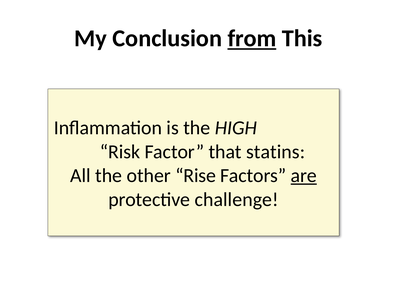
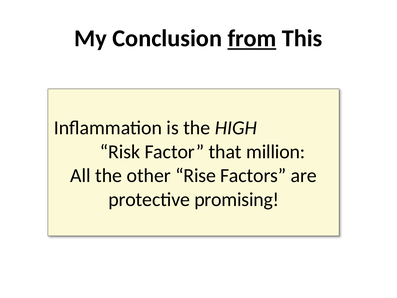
statins: statins -> million (276, 152)
are underline: present -> none (304, 175)
challenge: challenge -> promising (237, 199)
